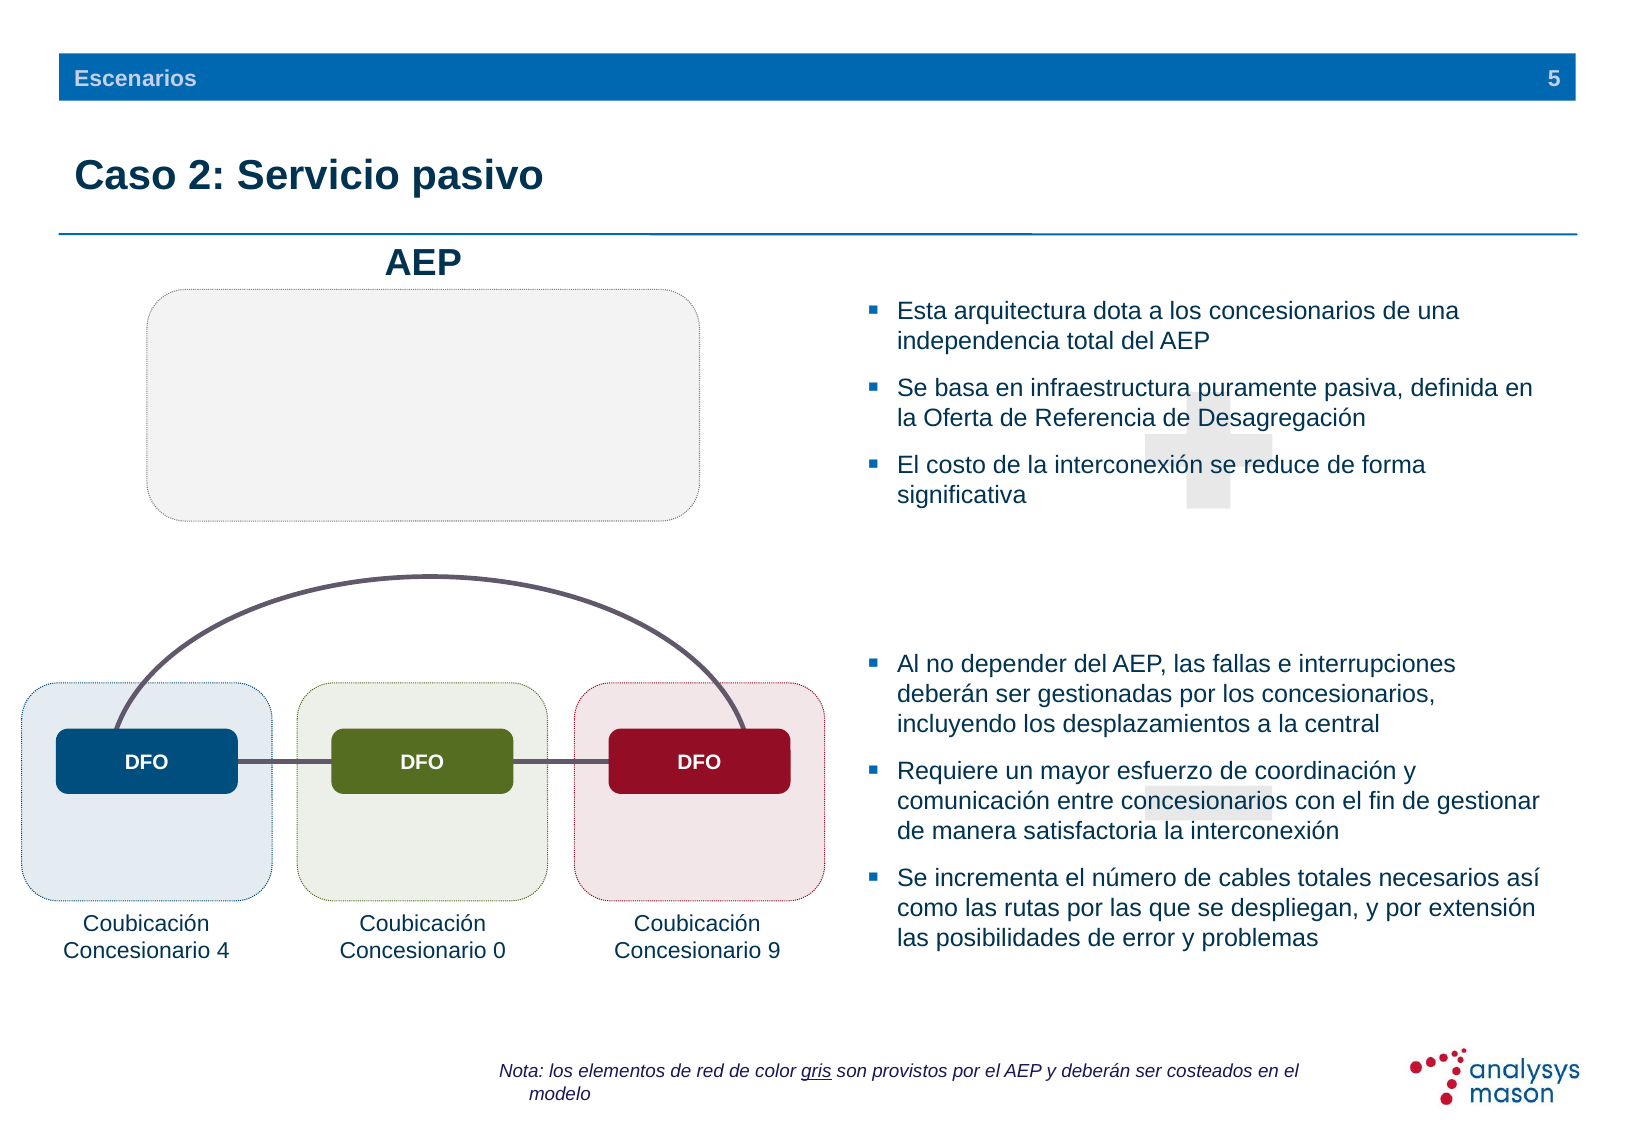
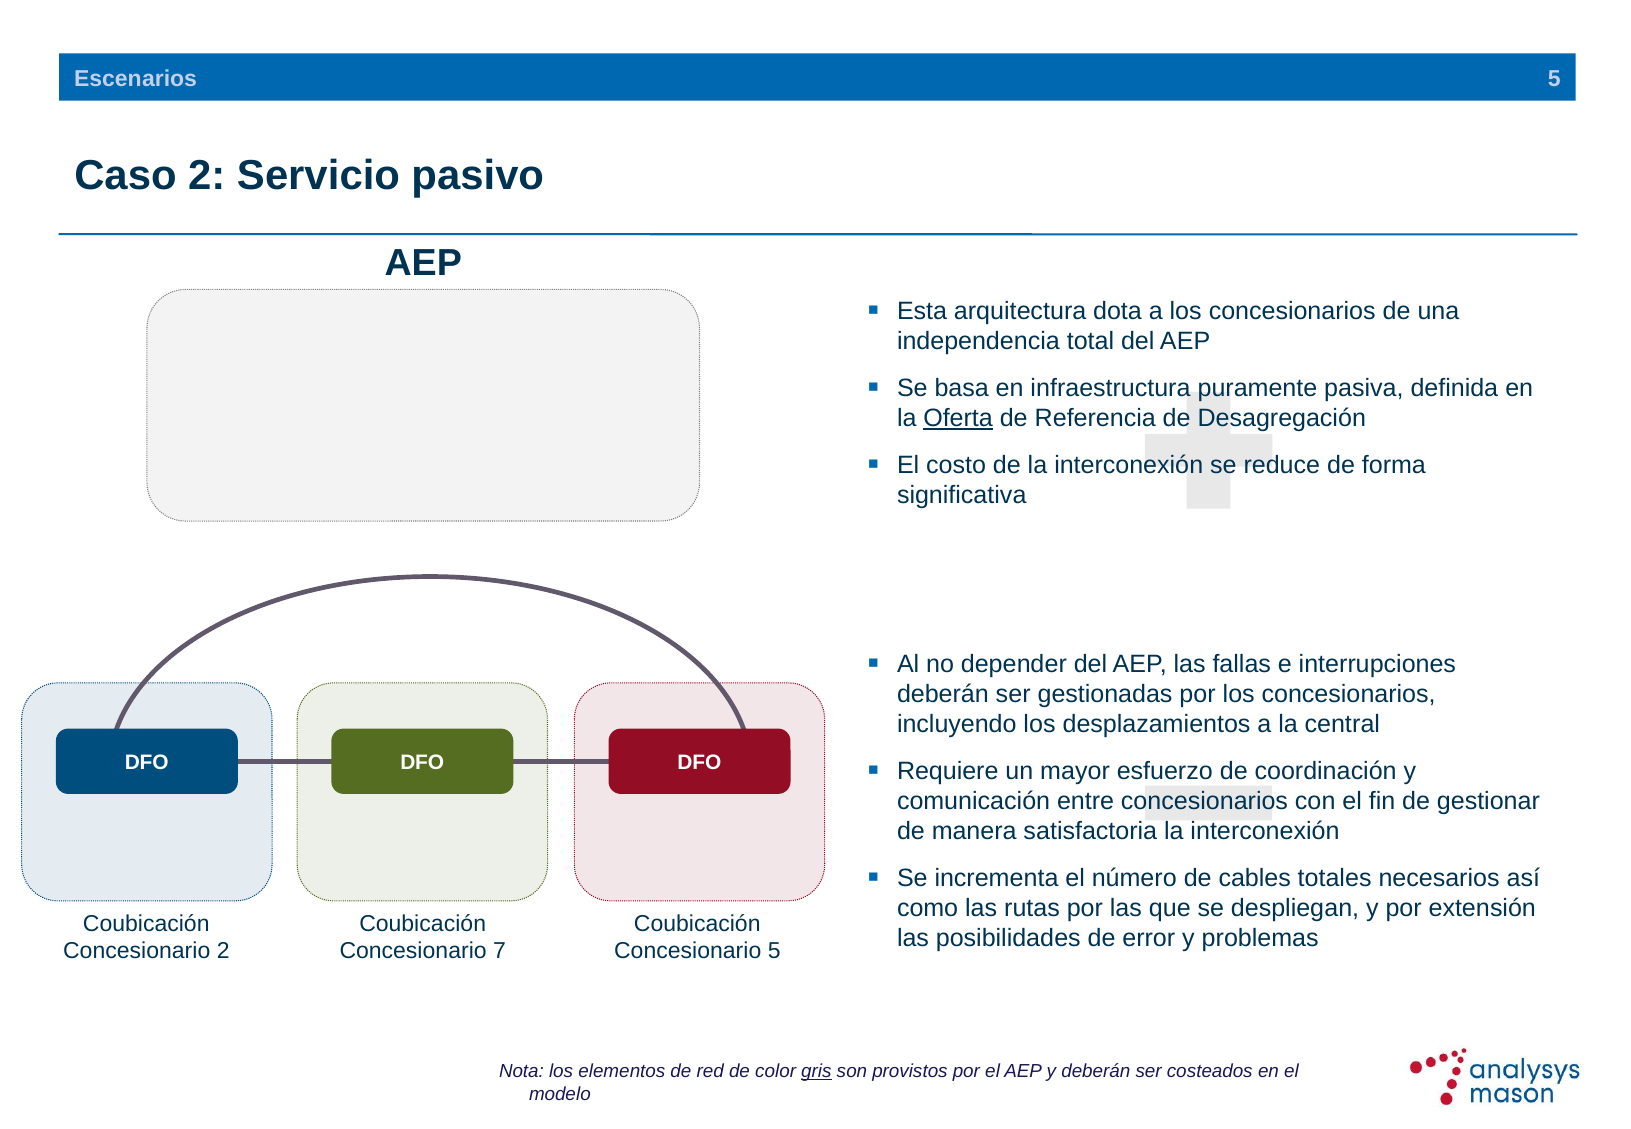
Oferta underline: none -> present (958, 418)
Concesionario 4: 4 -> 2 (223, 951)
0: 0 -> 7 (500, 951)
Concesionario 9: 9 -> 5 (774, 951)
